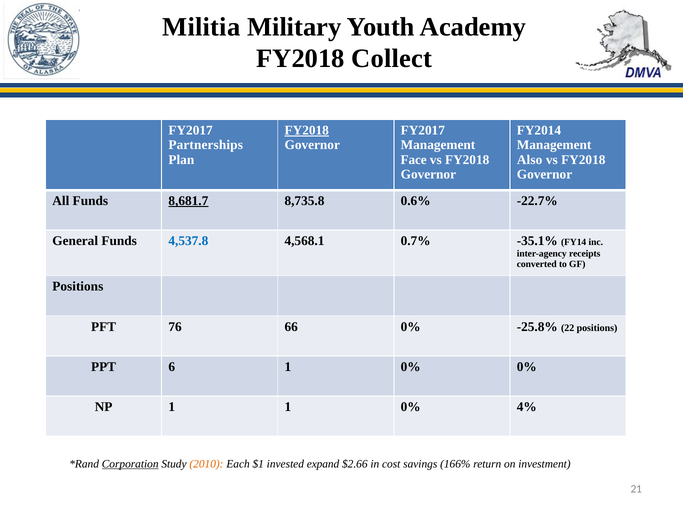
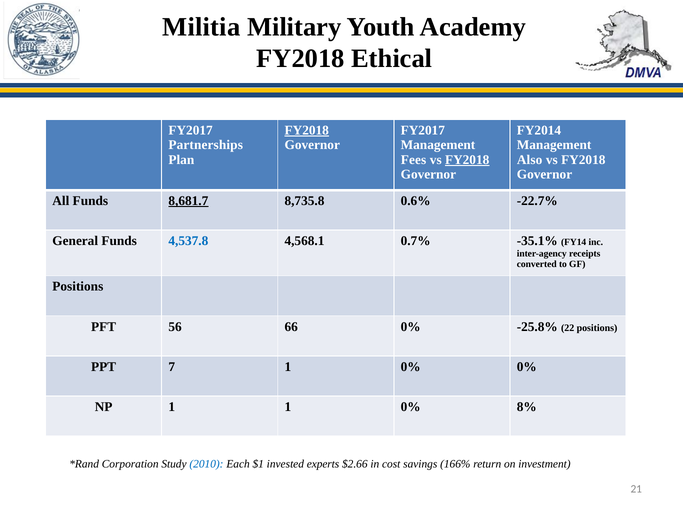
Collect: Collect -> Ethical (392, 59)
Face: Face -> Fees (414, 160)
FY2018 underline: none -> present (467, 160)
76: 76 -> 56 (175, 327)
6: 6 -> 7 (172, 367)
4%: 4% -> 8% (527, 407)
Corporation underline: present -> none (130, 464)
2010 colour: orange -> blue (206, 464)
expand: expand -> experts (323, 464)
